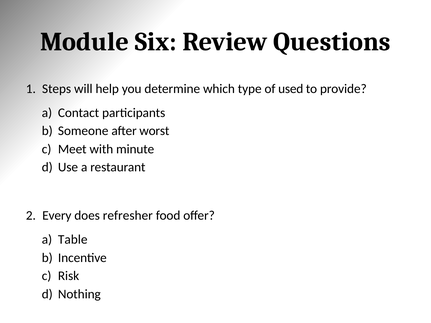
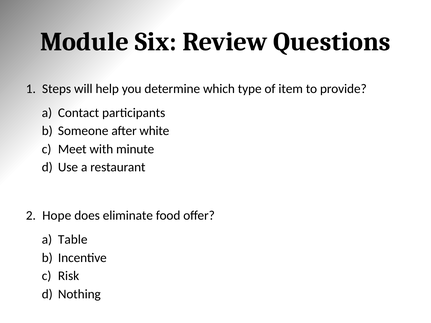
used: used -> item (291, 89)
worst: worst -> white (154, 131)
Every: Every -> Hope (57, 216)
refresher: refresher -> eliminate (128, 216)
